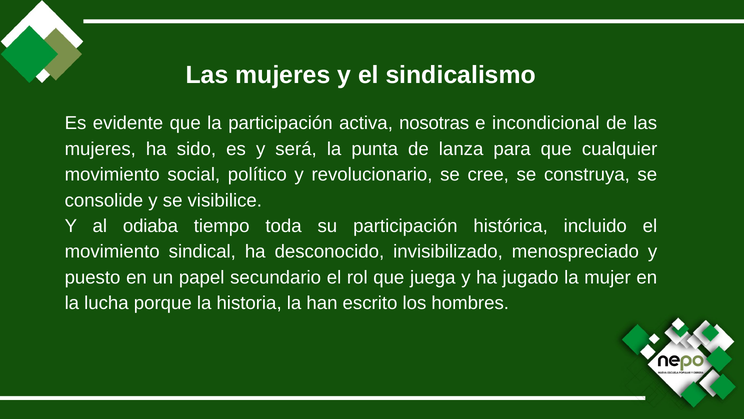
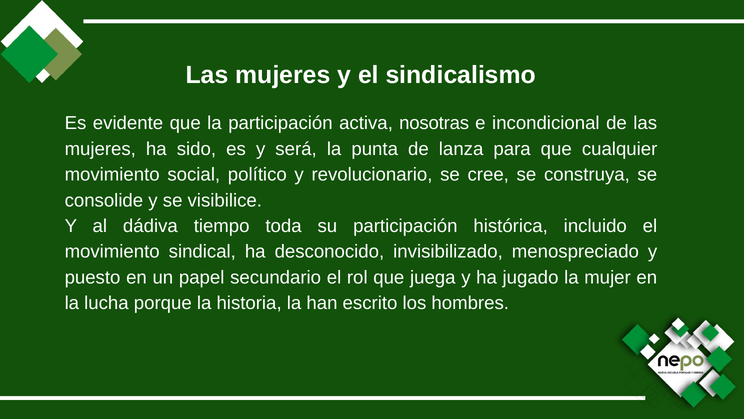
odiaba: odiaba -> dádiva (150, 226)
